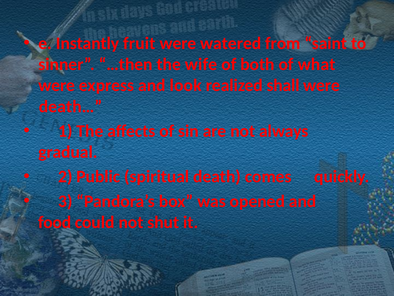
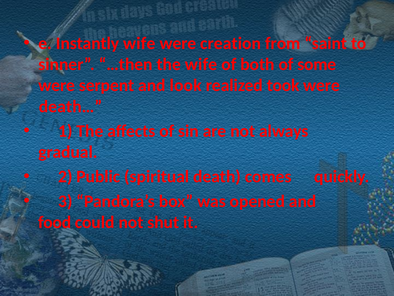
Instantly fruit: fruit -> wife (139, 43)
watered: watered -> creation (231, 43)
what: what -> some (317, 64)
express: express -> serpent (107, 85)
shall: shall -> took (283, 85)
